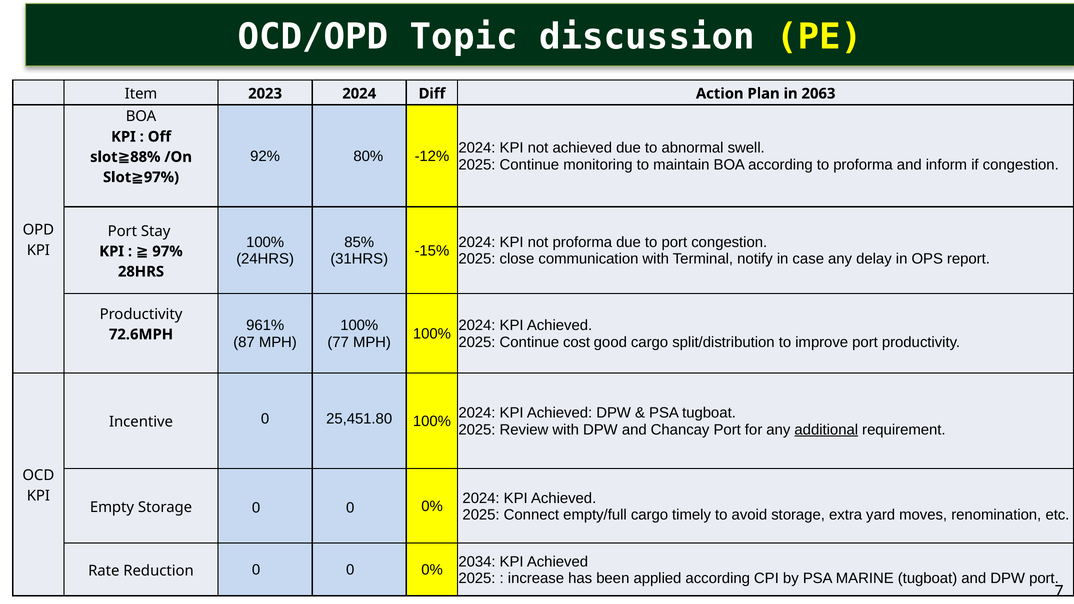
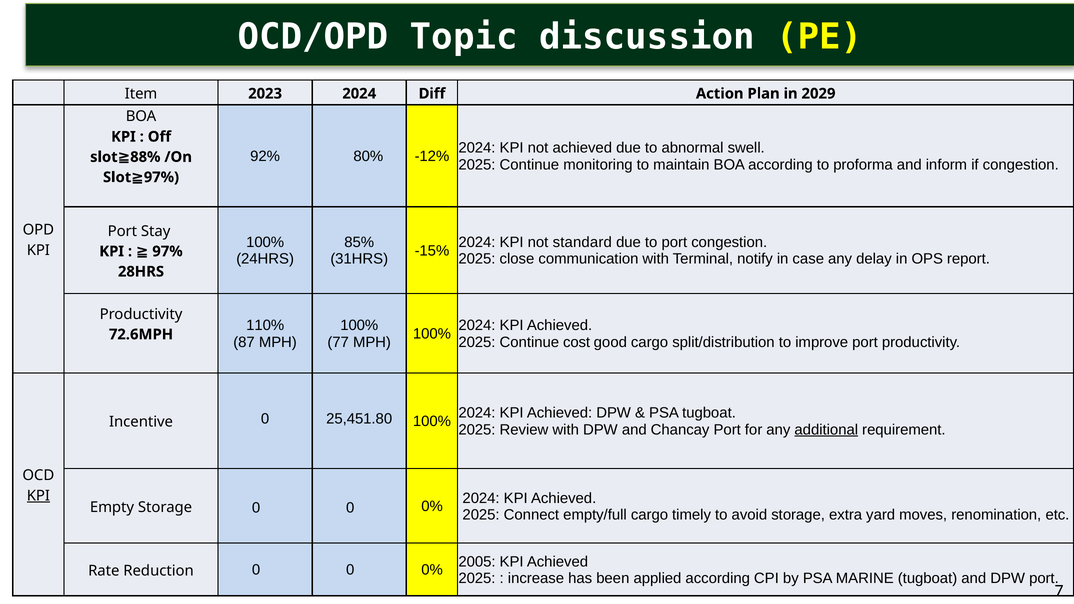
2063: 2063 -> 2029 (818, 94)
not proforma: proforma -> standard (582, 242)
961%: 961% -> 110% (265, 326)
KPI underline: none -> present (38, 496)
2034: 2034 -> 2005 (477, 562)
